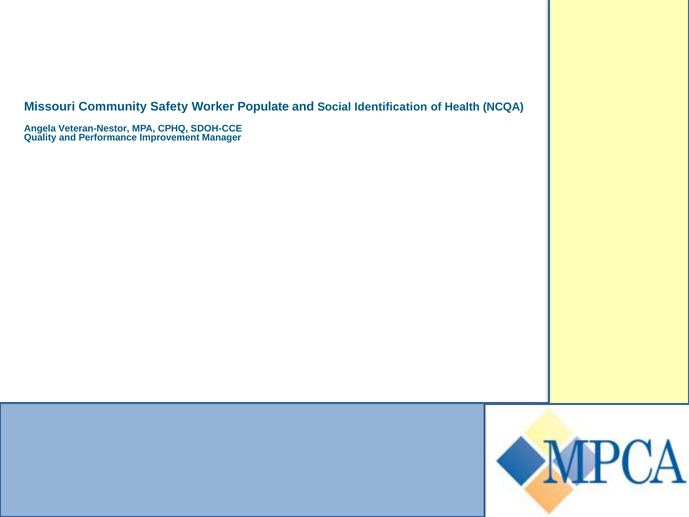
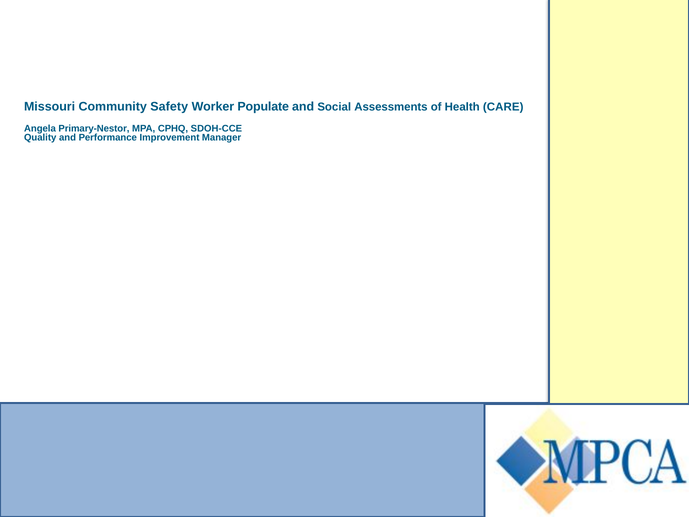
Identification: Identification -> Assessments (391, 107)
NCQA: NCQA -> CARE (503, 107)
Veteran-Nestor: Veteran-Nestor -> Primary-Nestor (94, 129)
